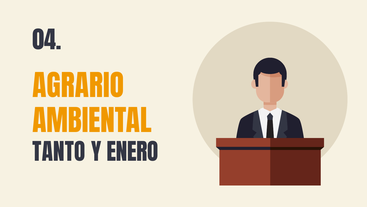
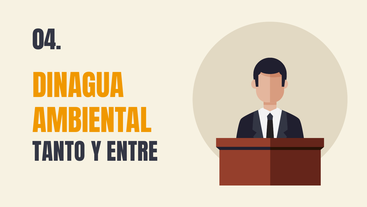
AGRARIO: AGRARIO -> DINAGUA (78, 87)
ENERO: ENERO -> ENTRE (132, 153)
